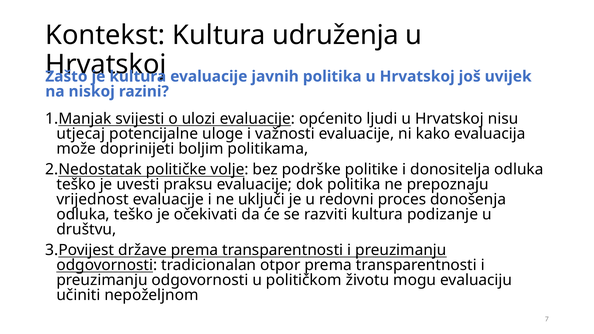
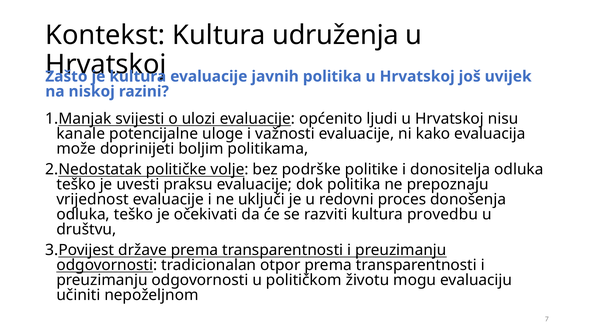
utjecaj: utjecaj -> kanale (81, 134)
podizanje: podizanje -> provedbu (443, 215)
